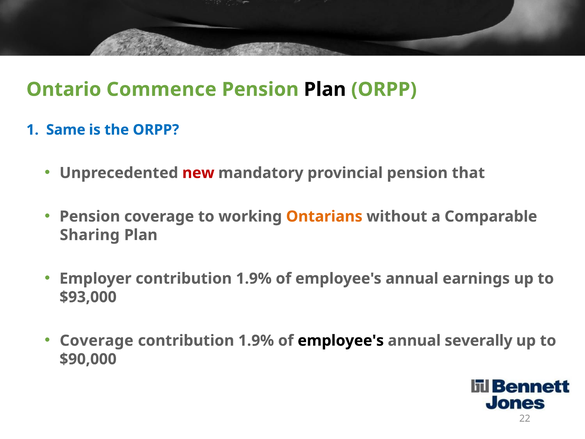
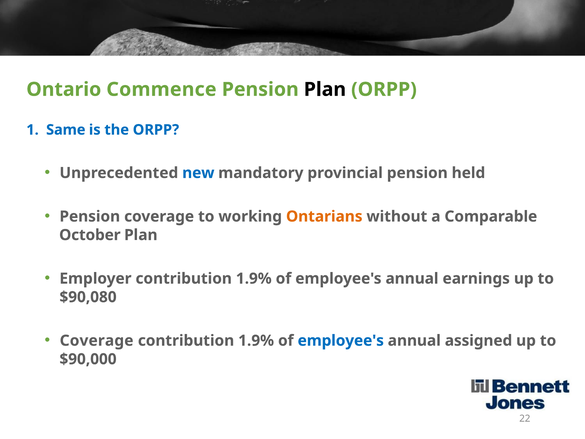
new colour: red -> blue (198, 173)
that: that -> held (468, 173)
Sharing: Sharing -> October (90, 235)
$93,000: $93,000 -> $90,080 (88, 297)
employee's colour: black -> blue (341, 340)
severally: severally -> assigned (479, 340)
